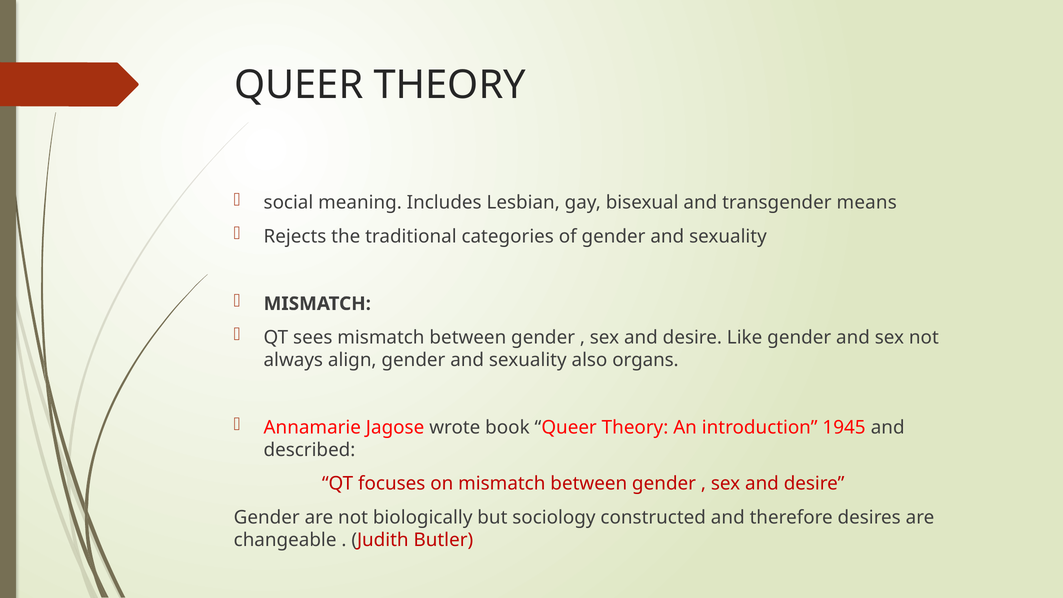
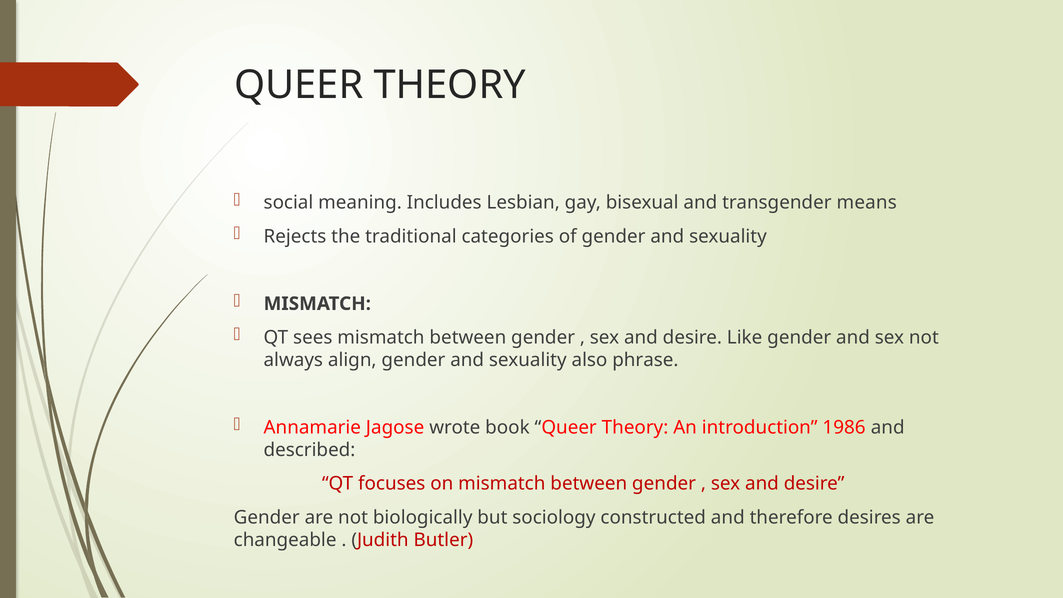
organs: organs -> phrase (645, 360)
1945: 1945 -> 1986 (844, 427)
